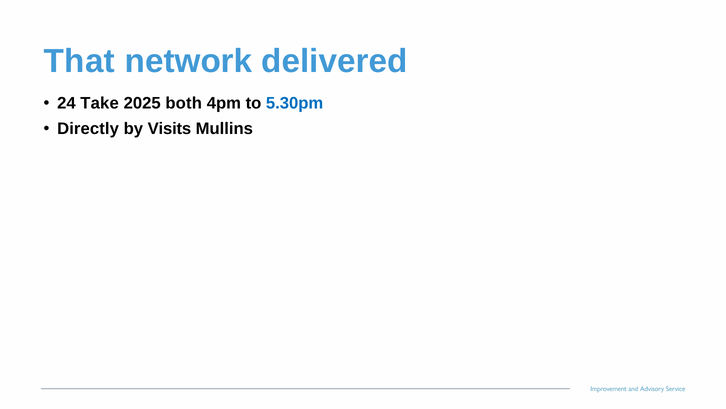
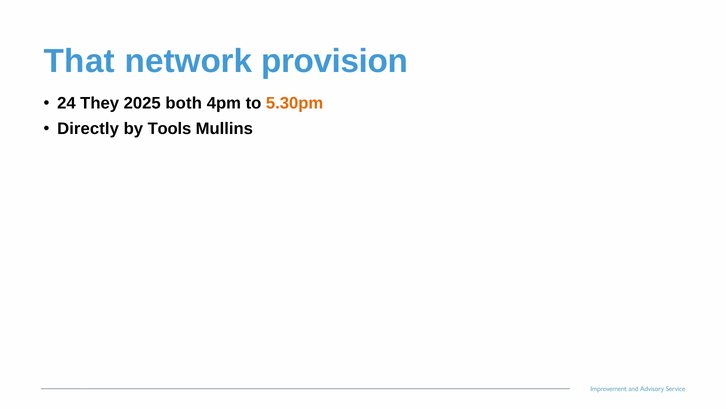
delivered: delivered -> provision (335, 61)
Take: Take -> They (100, 103)
5.30pm colour: blue -> orange (295, 103)
Visits: Visits -> Tools (169, 129)
